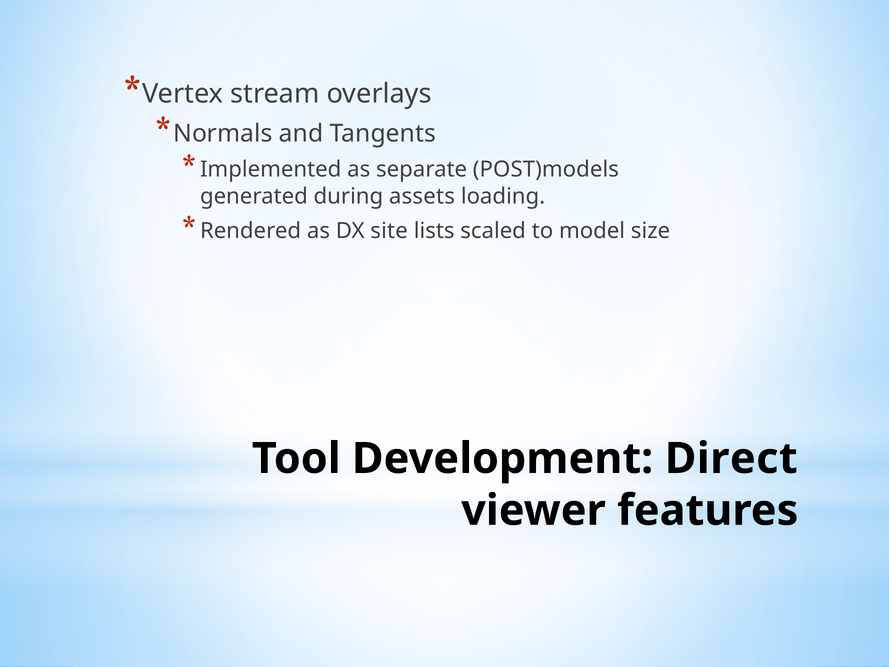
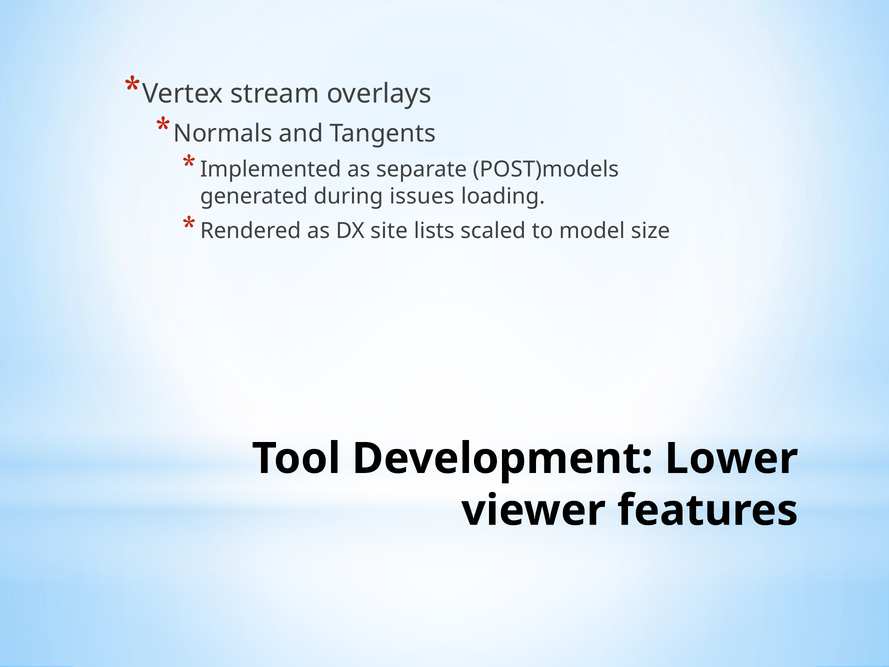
assets: assets -> issues (422, 196)
Direct: Direct -> Lower (731, 458)
